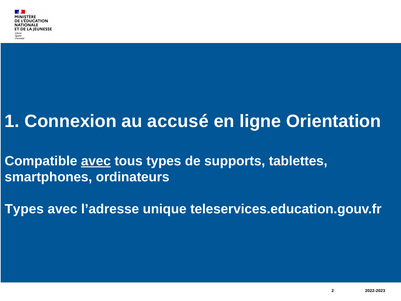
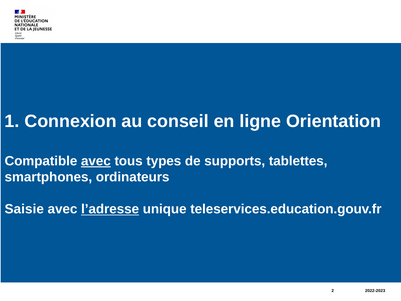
accusé: accusé -> conseil (178, 121)
Types: Types -> Saisie (24, 209)
l’adresse underline: none -> present (110, 209)
